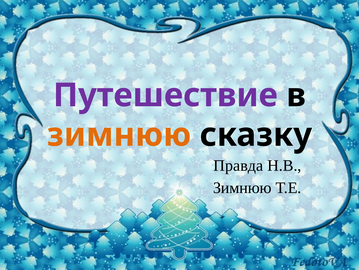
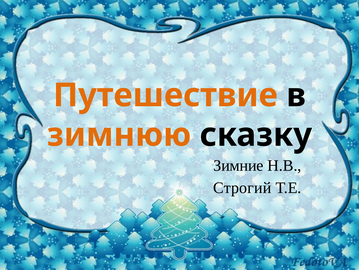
Путешествие colour: purple -> orange (165, 95)
Правда: Правда -> Зимние (238, 165)
Зимнюю: Зимнюю -> Строгий (242, 187)
